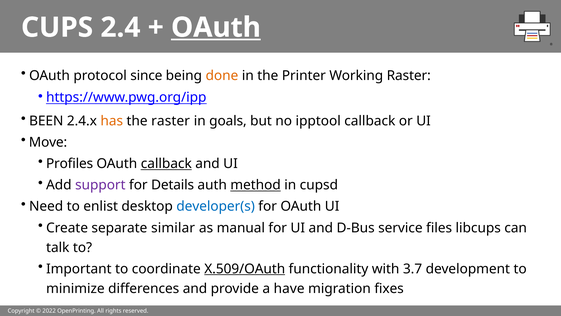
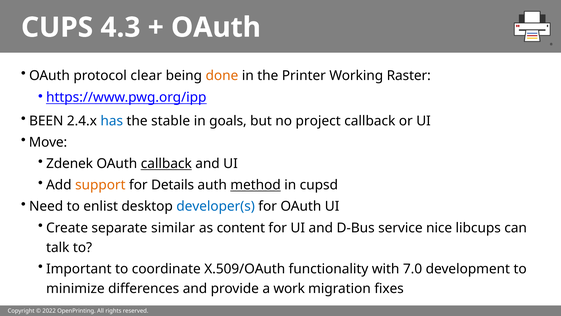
2.4: 2.4 -> 4.3 (120, 27)
OAuth underline: present -> none (216, 27)
since: since -> clear (146, 76)
has colour: orange -> blue (112, 121)
the raster: raster -> stable (171, 121)
ipptool: ipptool -> project (318, 121)
Profiles: Profiles -> Zdenek (70, 164)
support colour: purple -> orange (100, 185)
manual: manual -> content (241, 228)
files: files -> nice (439, 228)
X.509/OAuth underline: present -> none (245, 269)
3.7: 3.7 -> 7.0 (413, 269)
have: have -> work (289, 288)
